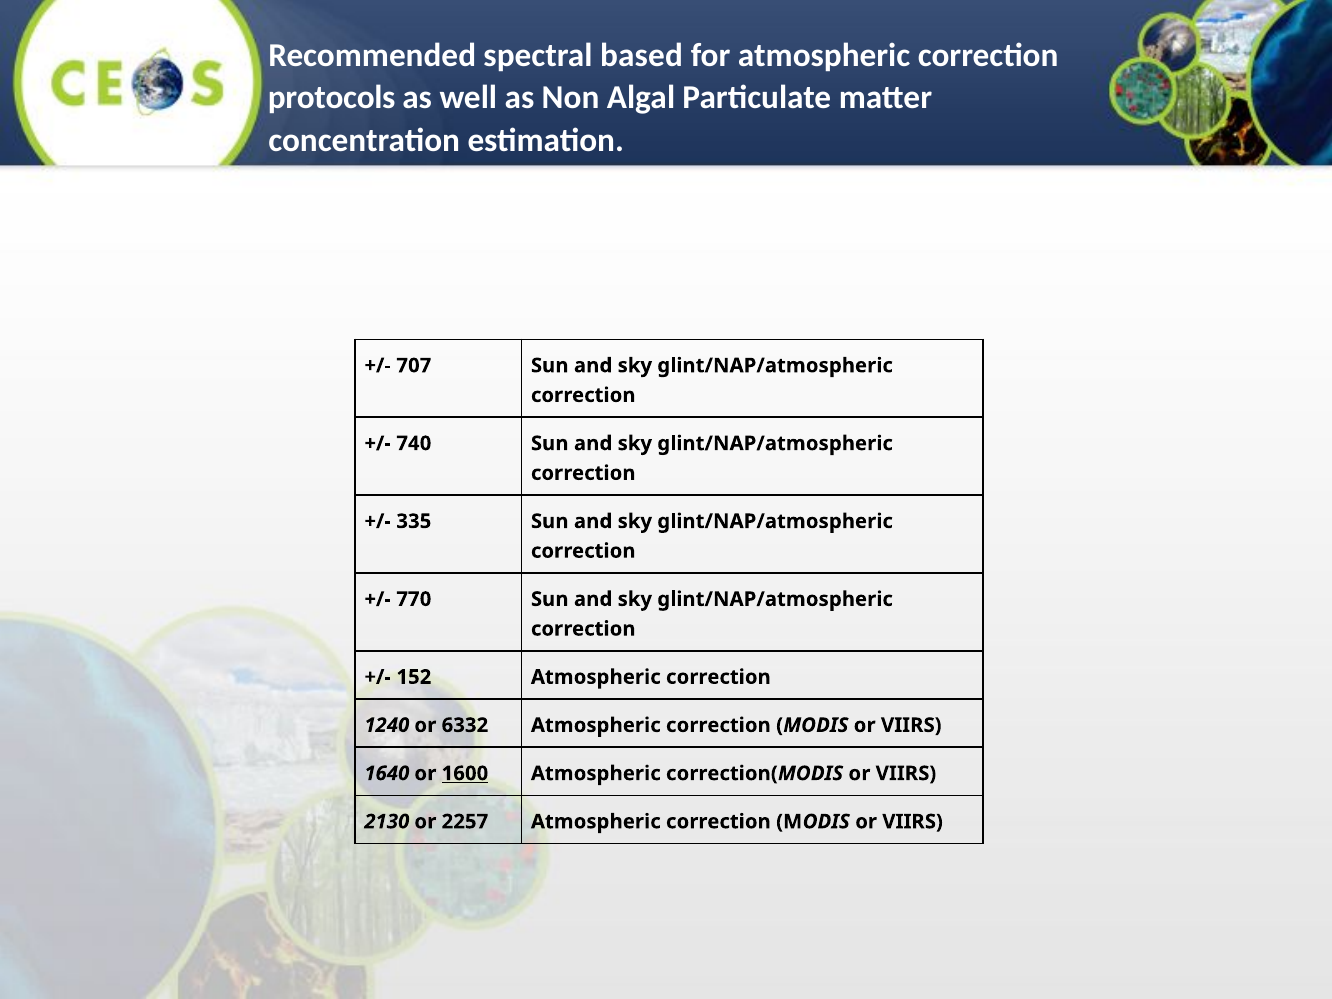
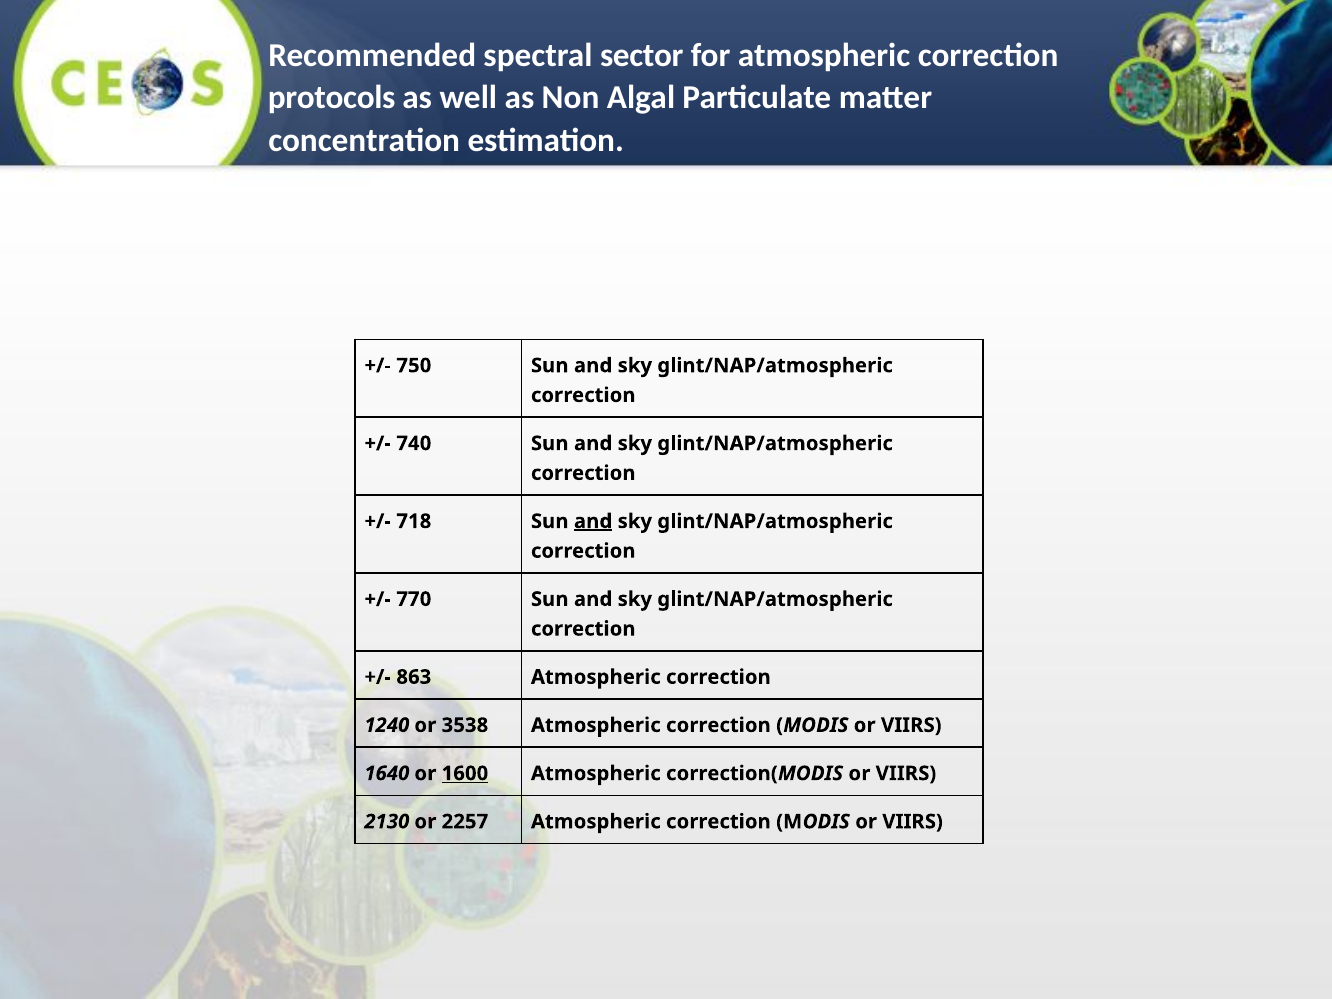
based: based -> sector (642, 55)
707: 707 -> 750 (414, 366)
335: 335 -> 718 (414, 521)
and underline: none -> present (593, 521)
152: 152 -> 863 (414, 677)
6332: 6332 -> 3538 (465, 725)
